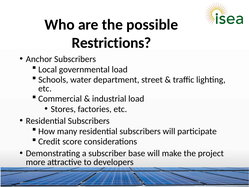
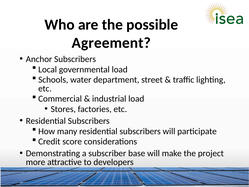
Restrictions: Restrictions -> Agreement (111, 43)
